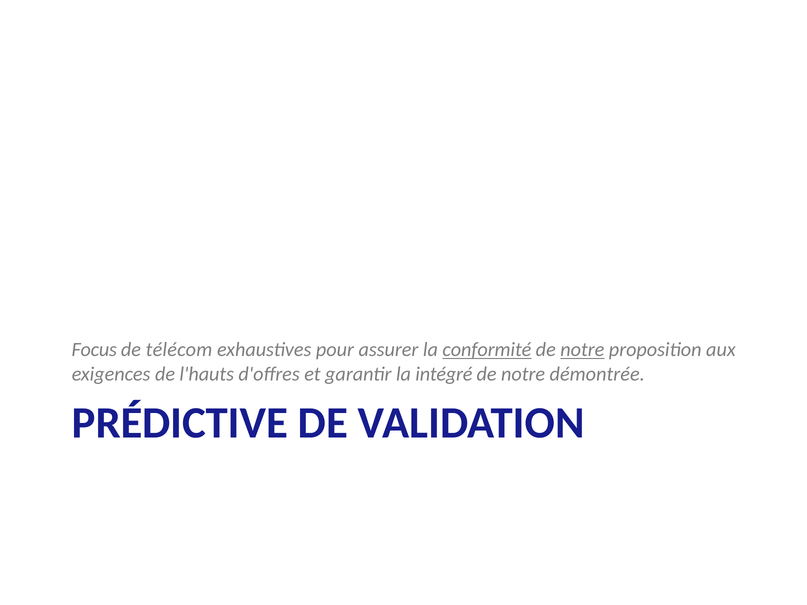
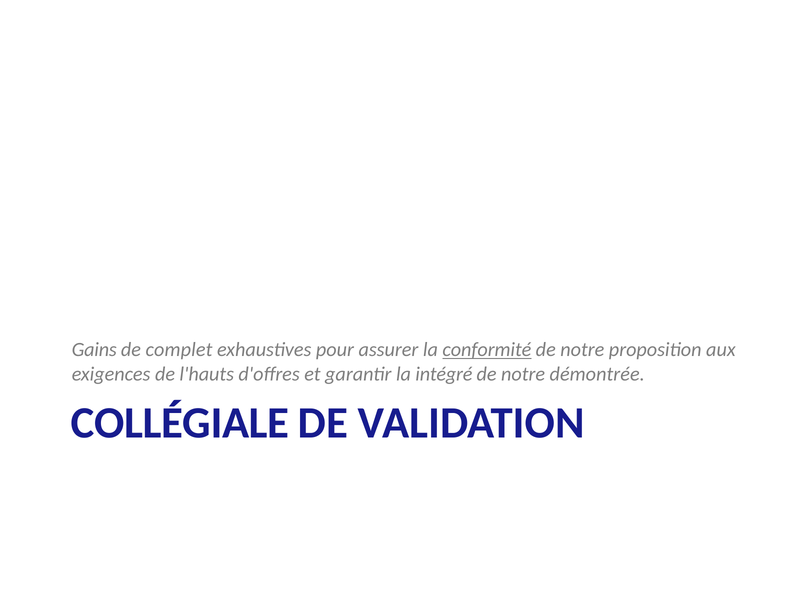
Focus: Focus -> Gains (94, 350)
télécom: télécom -> complet (179, 350)
notre underline: present -> none (582, 350)
PRÉDICTIVE: PRÉDICTIVE -> COLLÉGIALE (180, 423)
